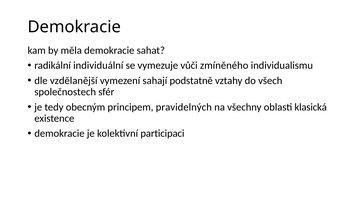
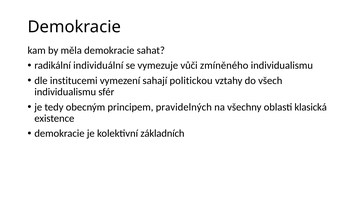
vzdělanější: vzdělanější -> institucemi (74, 81)
podstatně: podstatně -> politickou (191, 81)
společnostech: společnostech -> individualismu (65, 92)
participaci: participaci -> základních (162, 134)
